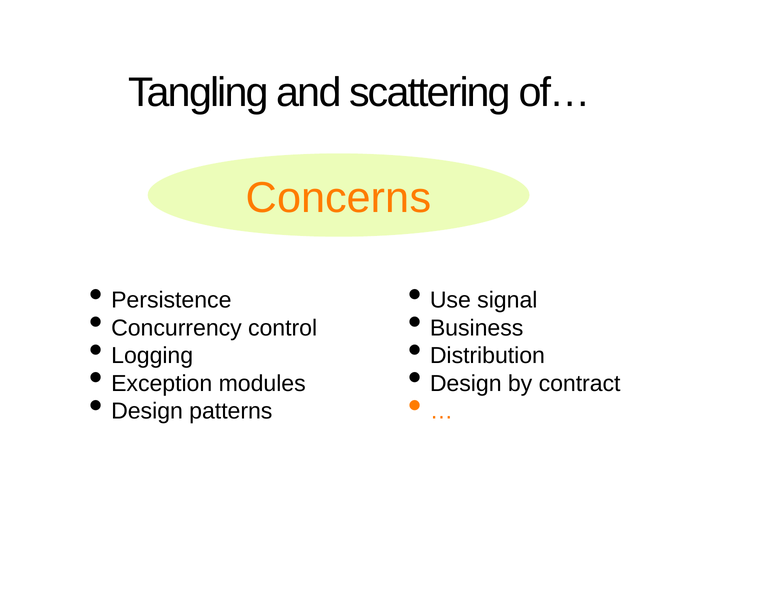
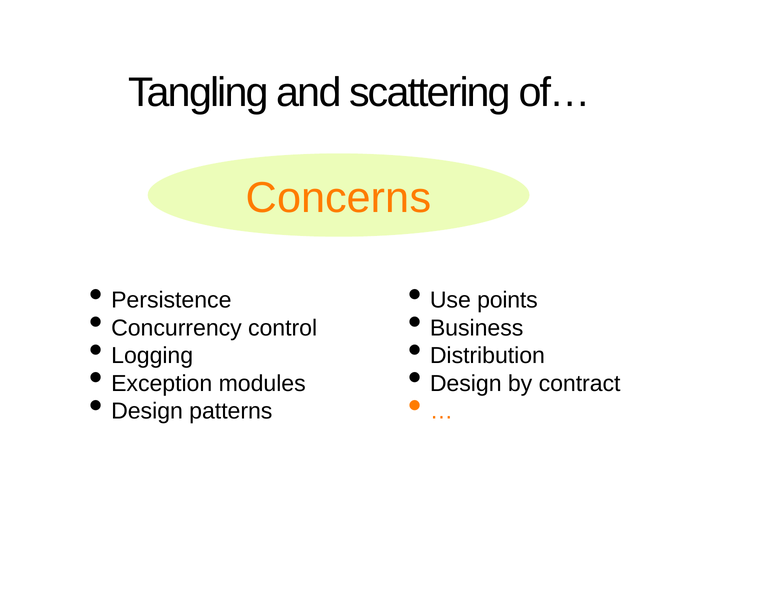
signal: signal -> points (507, 300)
